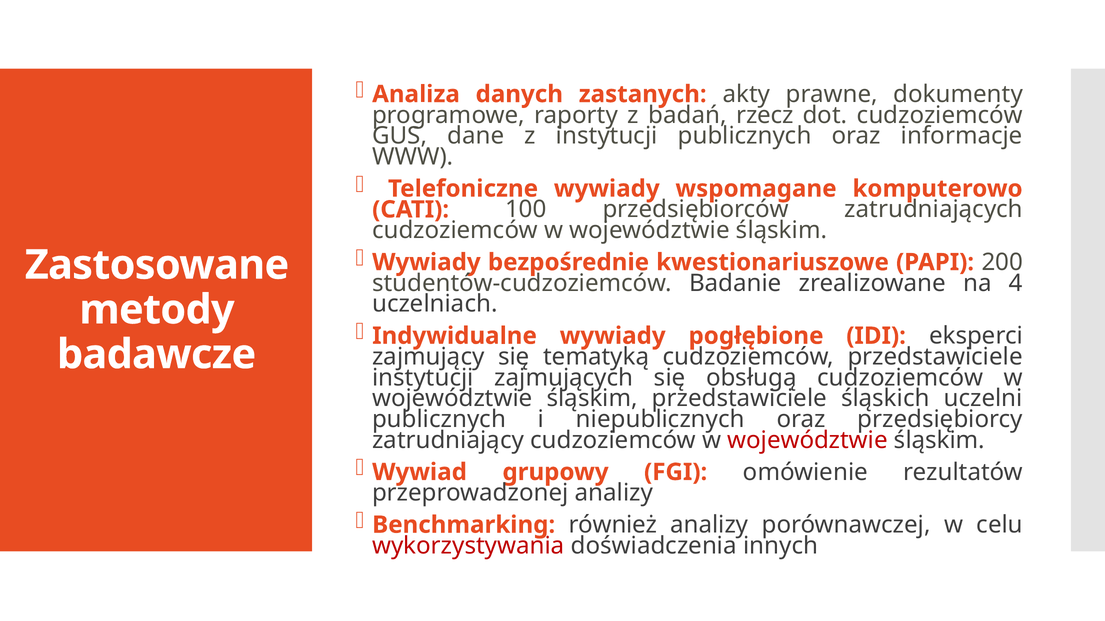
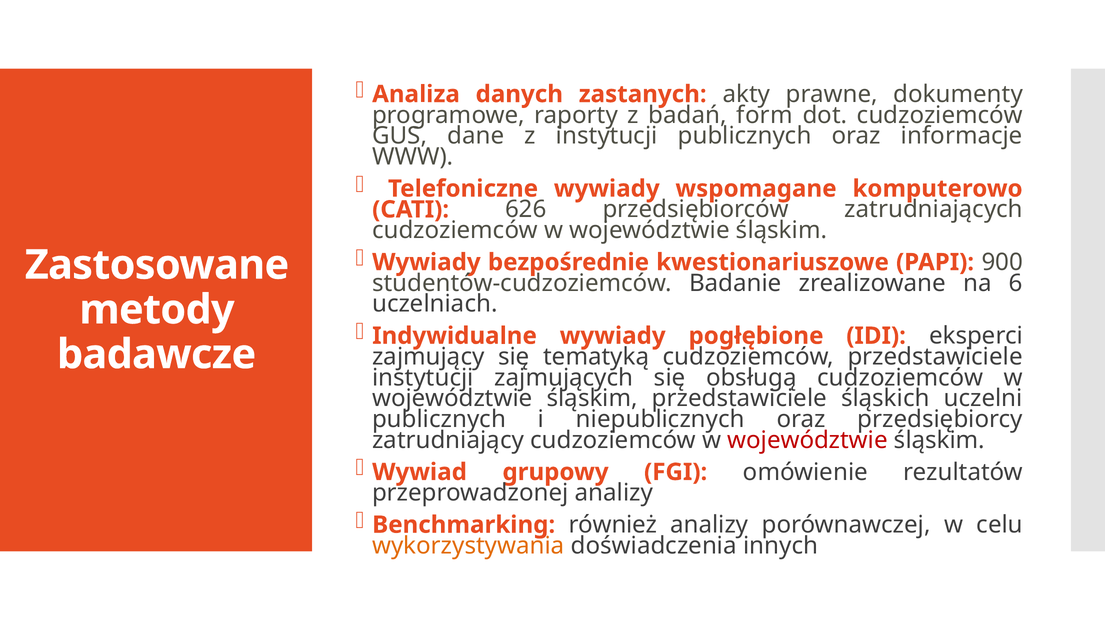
rzecz: rzecz -> form (765, 115)
100: 100 -> 626 (526, 210)
200: 200 -> 900 (1002, 263)
4: 4 -> 6 (1016, 283)
wykorzystywania colour: red -> orange (468, 546)
